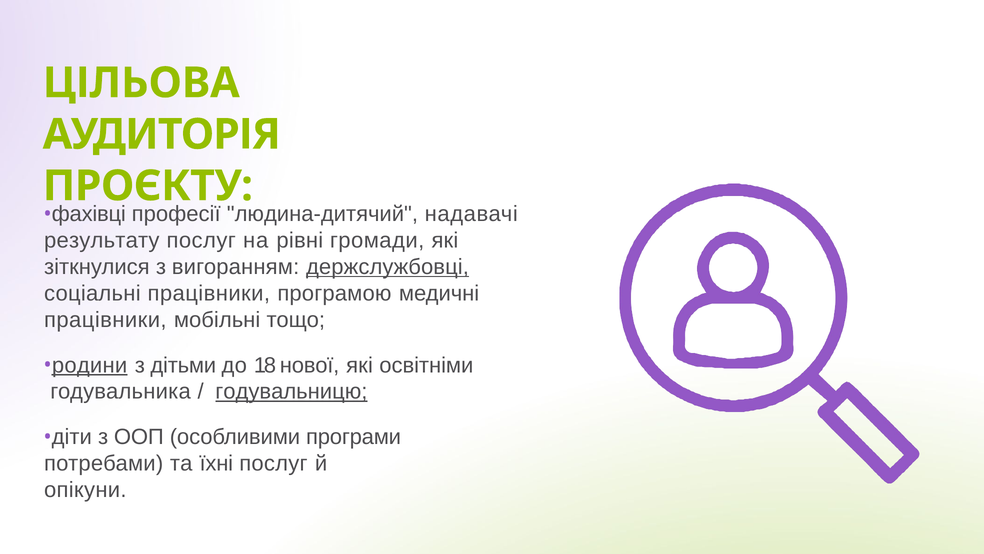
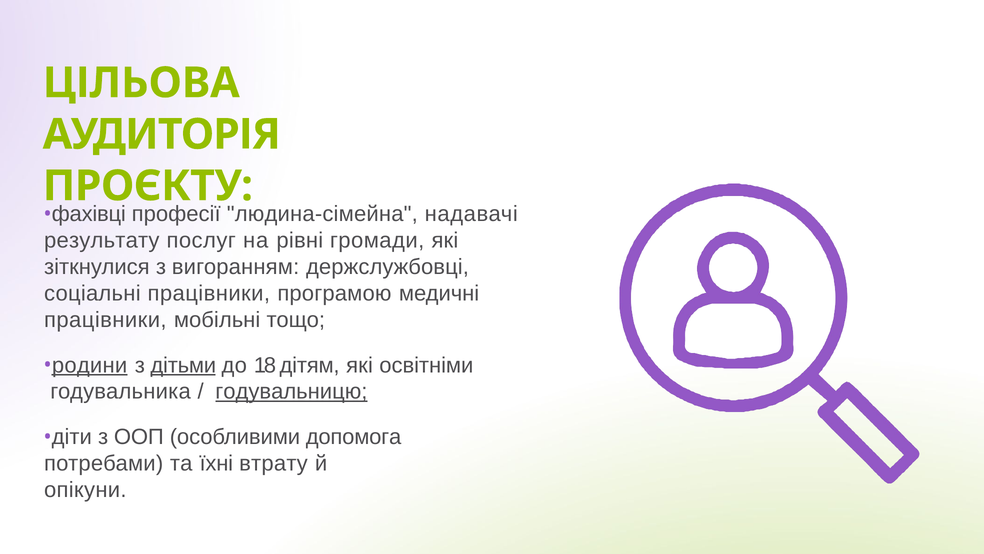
людина-дитячий: людина-дитячий -> людина-сімейна (322, 214)
держслужбовці underline: present -> none (387, 267)
дітьми underline: none -> present (183, 365)
нової: нової -> дітям (310, 365)
програми: програми -> допомога (354, 437)
їхні послуг: послуг -> втрату (273, 463)
